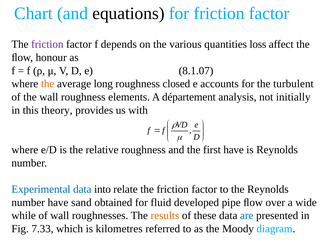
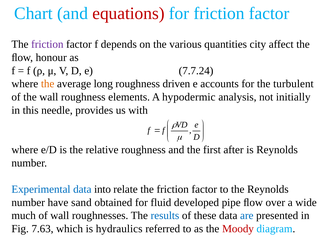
equations colour: black -> red (128, 13)
loss: loss -> city (258, 44)
8.1.07: 8.1.07 -> 7.7.24 (196, 71)
closed: closed -> driven (176, 84)
département: département -> hypodermic (189, 97)
theory: theory -> needle (57, 110)
first have: have -> after (234, 150)
while: while -> much (24, 215)
results colour: orange -> blue (165, 215)
7.33: 7.33 -> 7.63 (42, 229)
kilometres: kilometres -> hydraulics (119, 229)
Moody colour: black -> red (238, 229)
